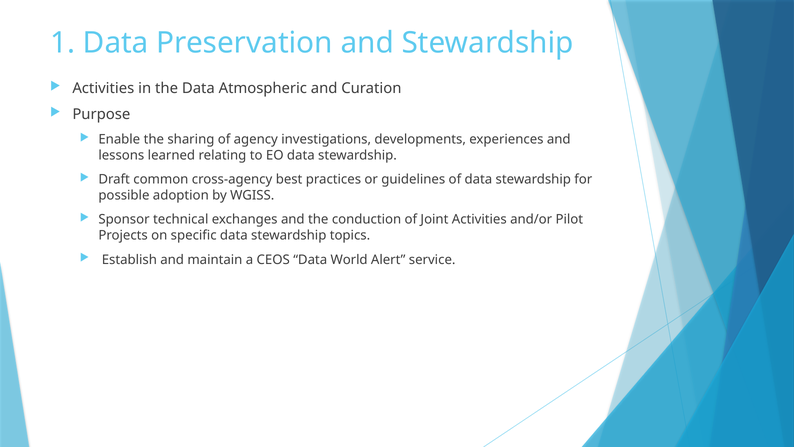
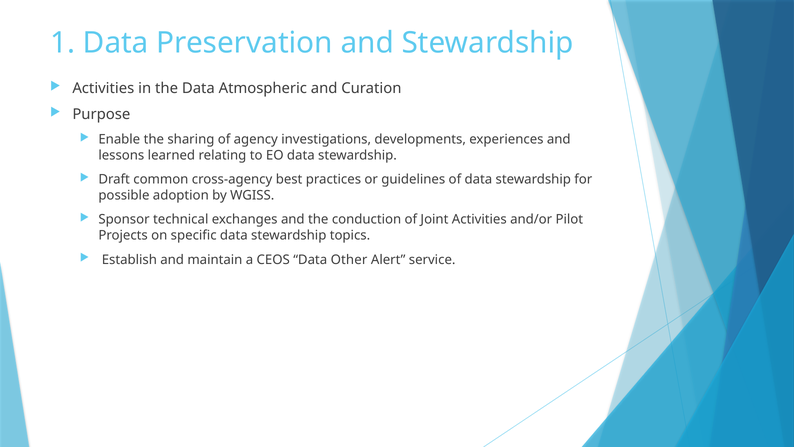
World: World -> Other (349, 259)
